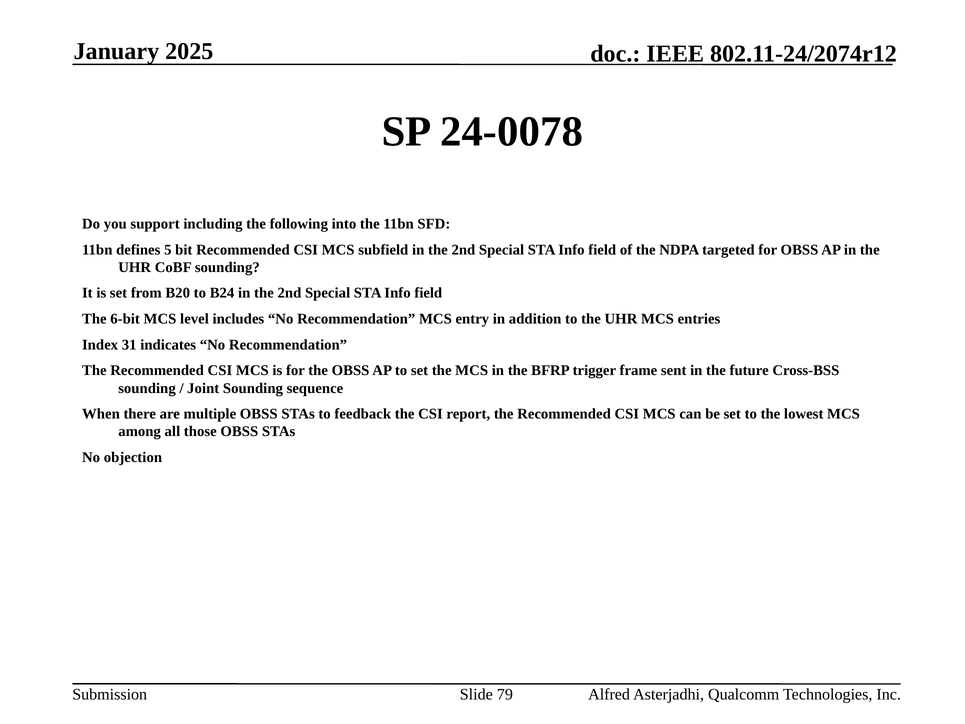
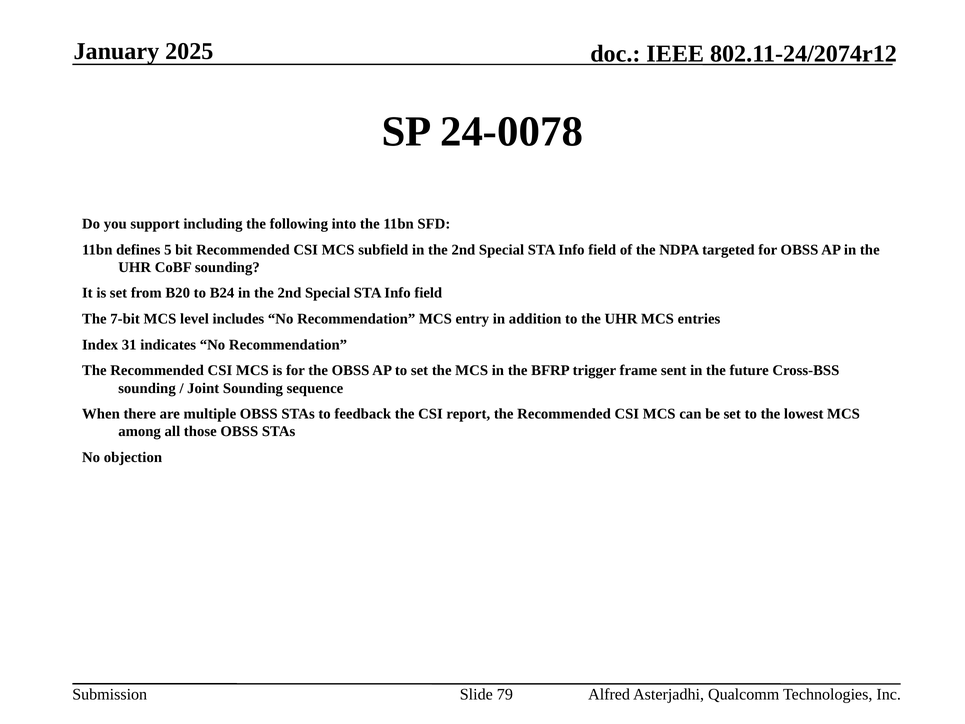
6-bit: 6-bit -> 7-bit (125, 319)
